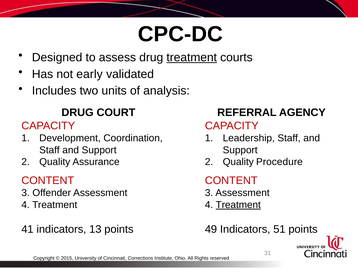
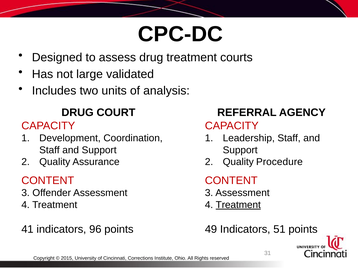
treatment underline: present -> none (192, 58)
early: early -> large (90, 74)
13: 13 -> 96 (95, 230)
